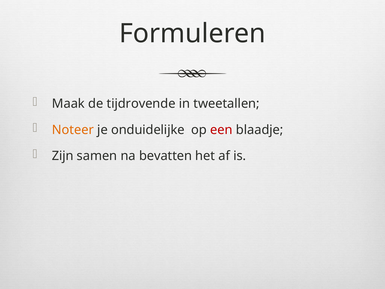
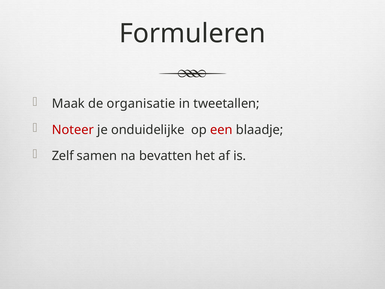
tijdrovende: tijdrovende -> organisatie (141, 104)
Noteer colour: orange -> red (73, 130)
Zijn: Zijn -> Zelf (63, 156)
